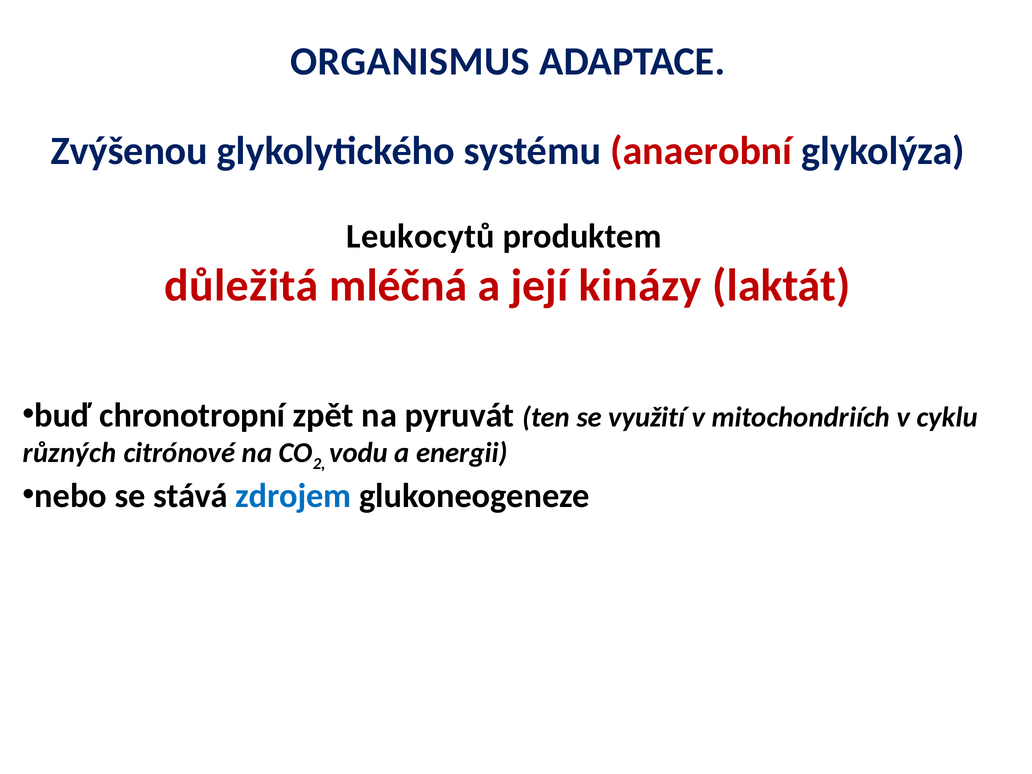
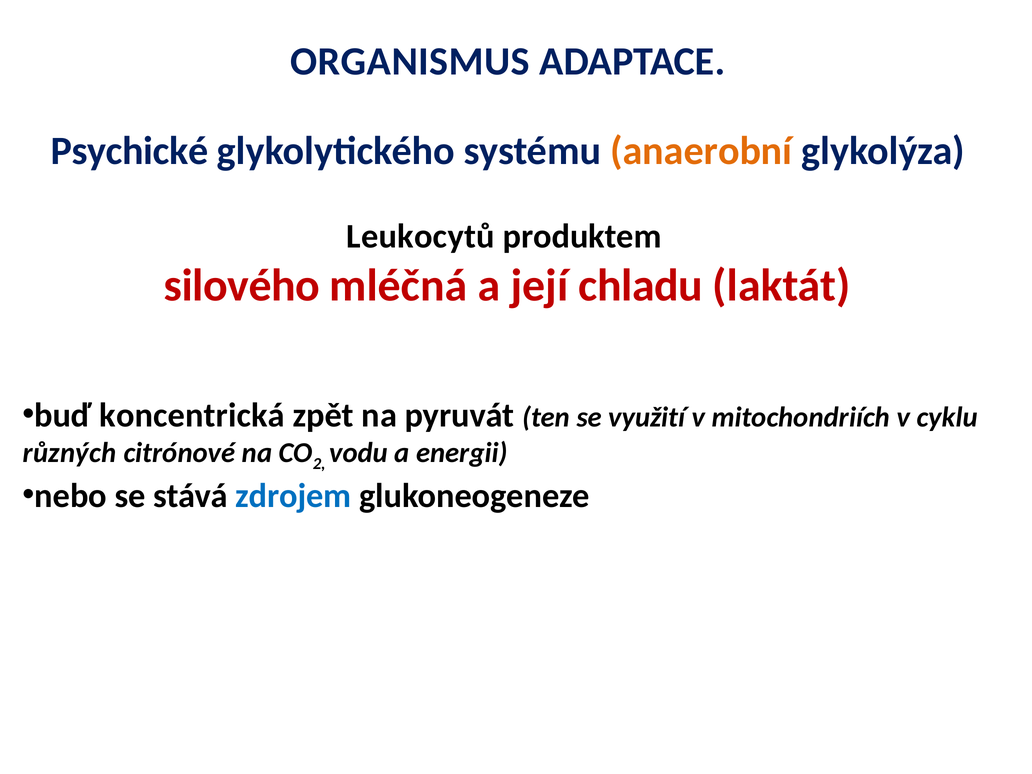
Zvýšenou: Zvýšenou -> Psychické (129, 151)
anaerobní colour: red -> orange (701, 151)
důležitá: důležitá -> silového (242, 285)
kinázy: kinázy -> chladu (641, 285)
chronotropní: chronotropní -> koncentrická (192, 415)
